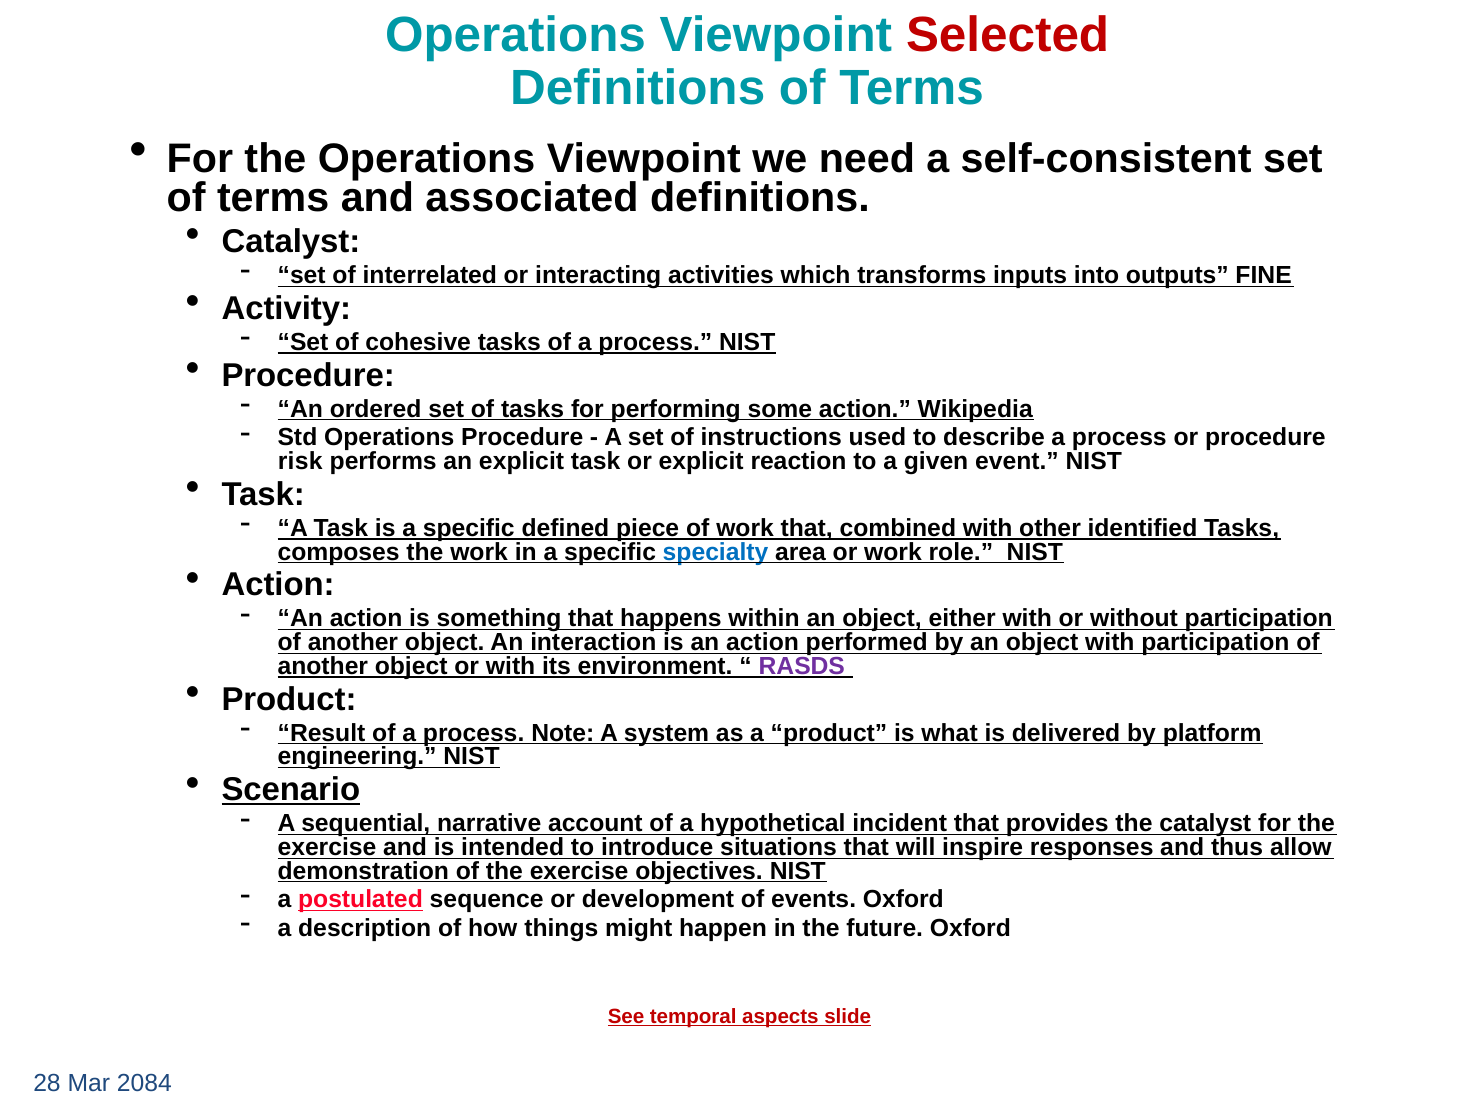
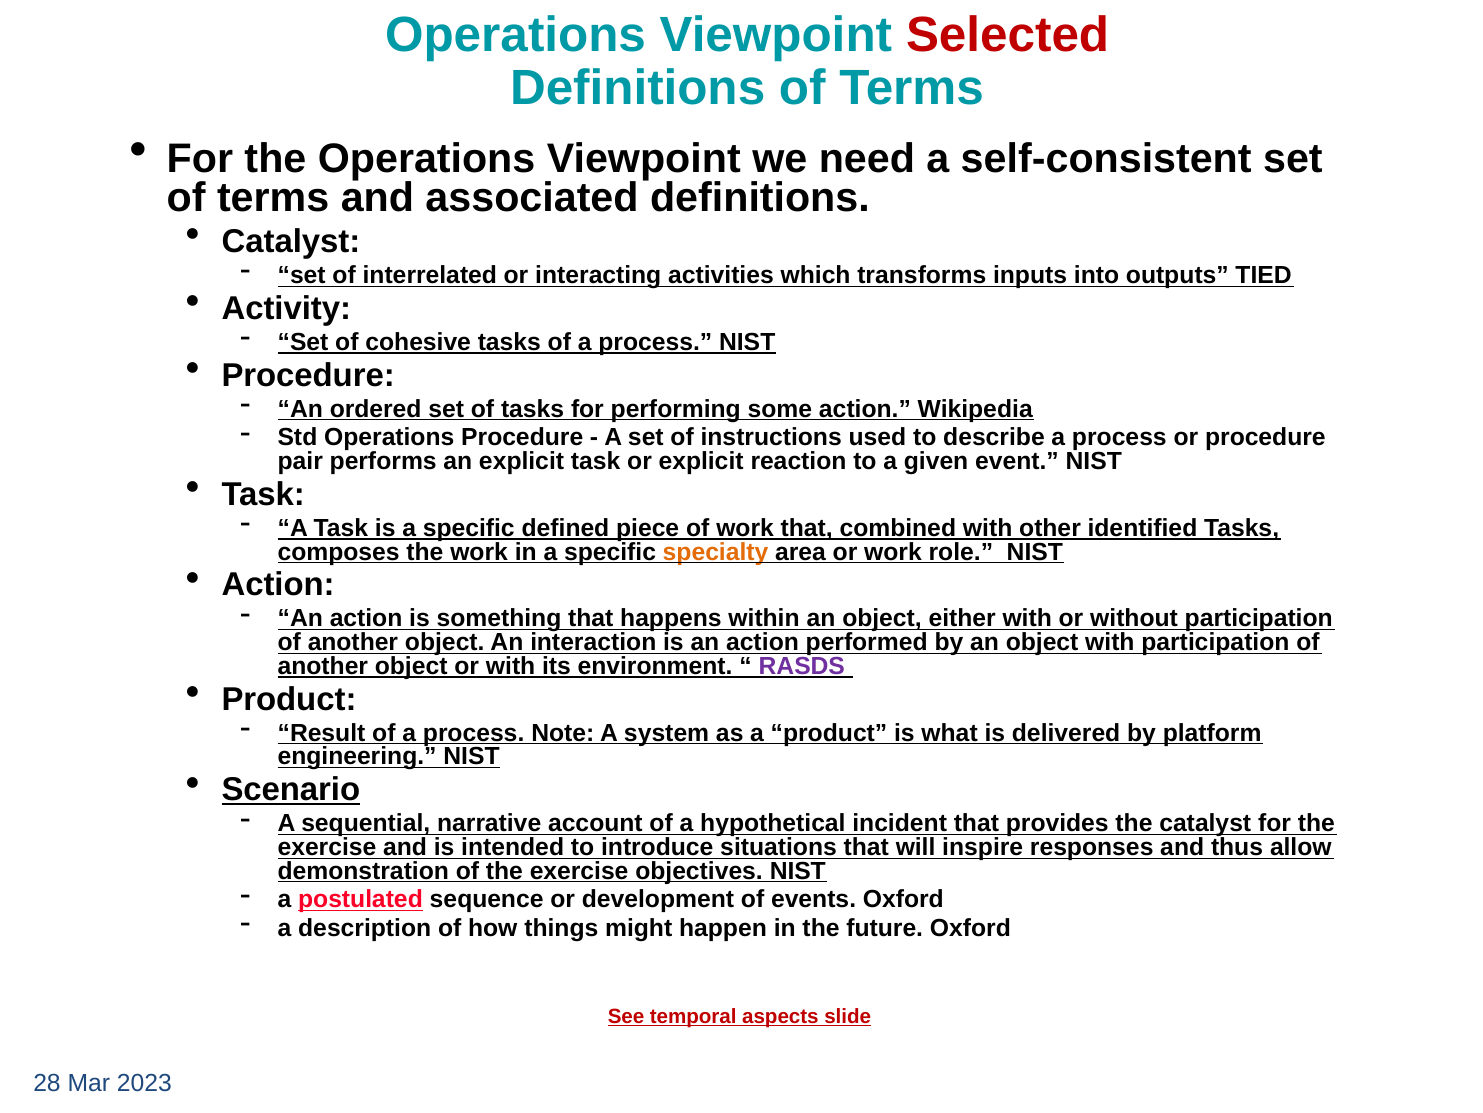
FINE: FINE -> TIED (1264, 275)
risk: risk -> pair (300, 461)
specialty colour: blue -> orange (716, 552)
2084: 2084 -> 2023 (144, 1082)
